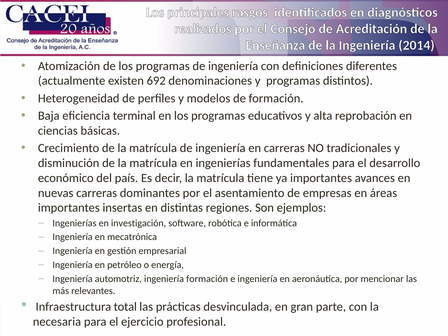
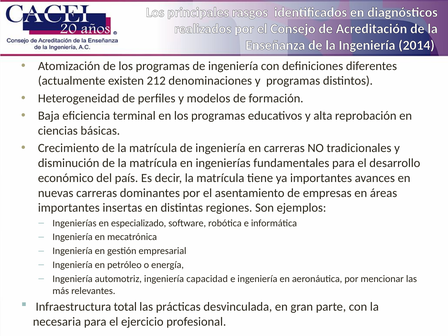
692: 692 -> 212 (156, 81)
investigación: investigación -> especializado (139, 223)
ingeniería formación: formación -> capacidad (207, 279)
